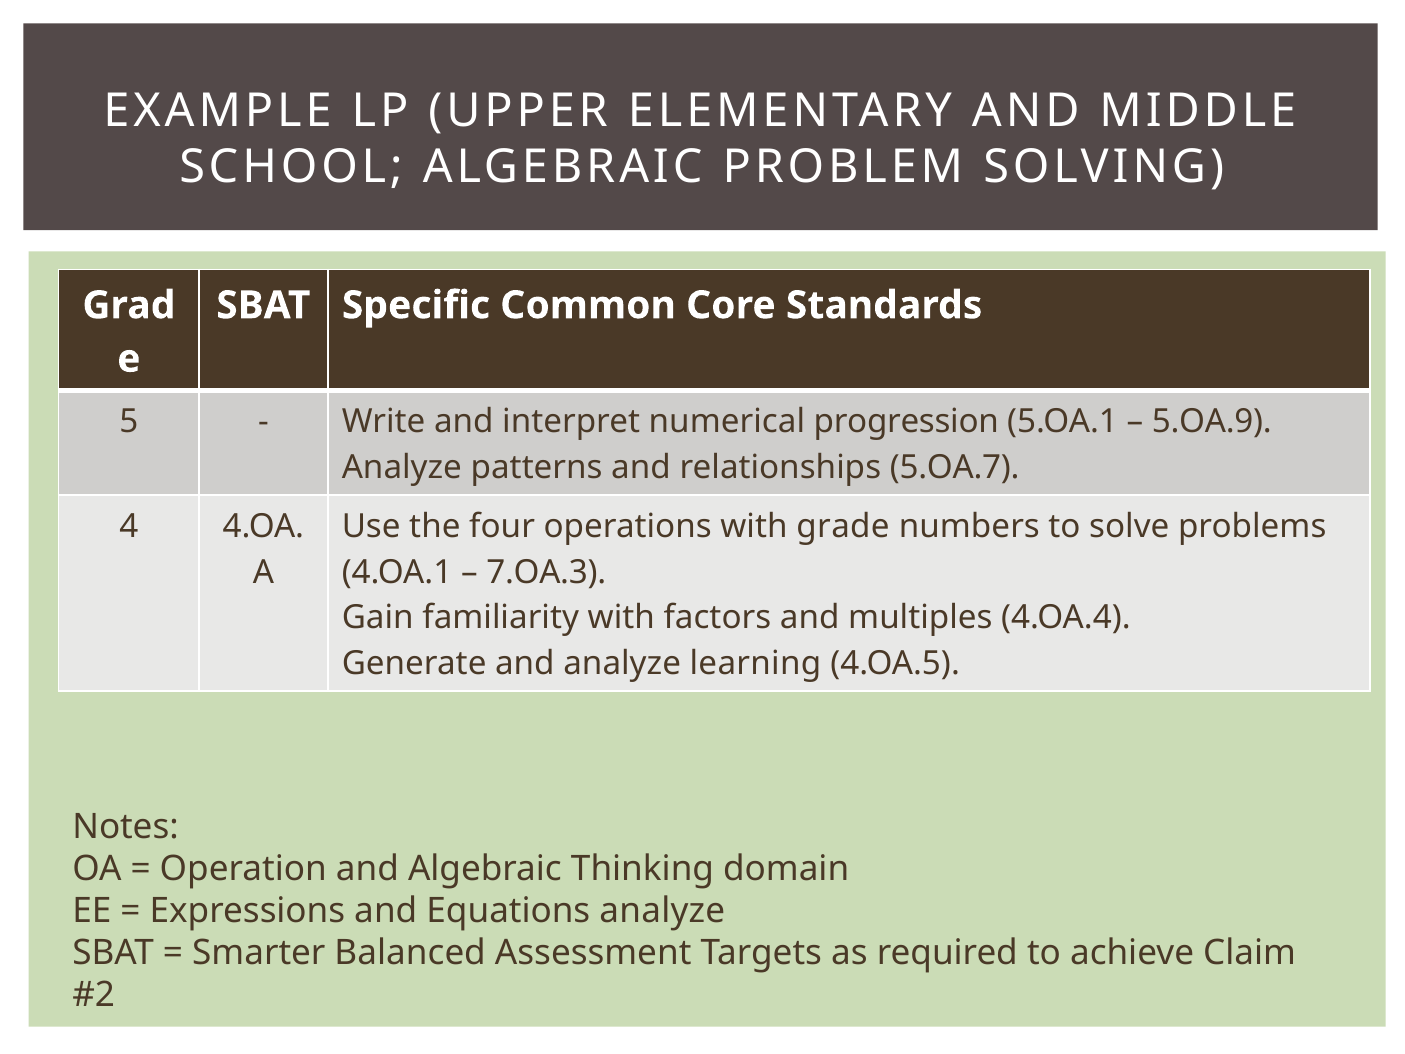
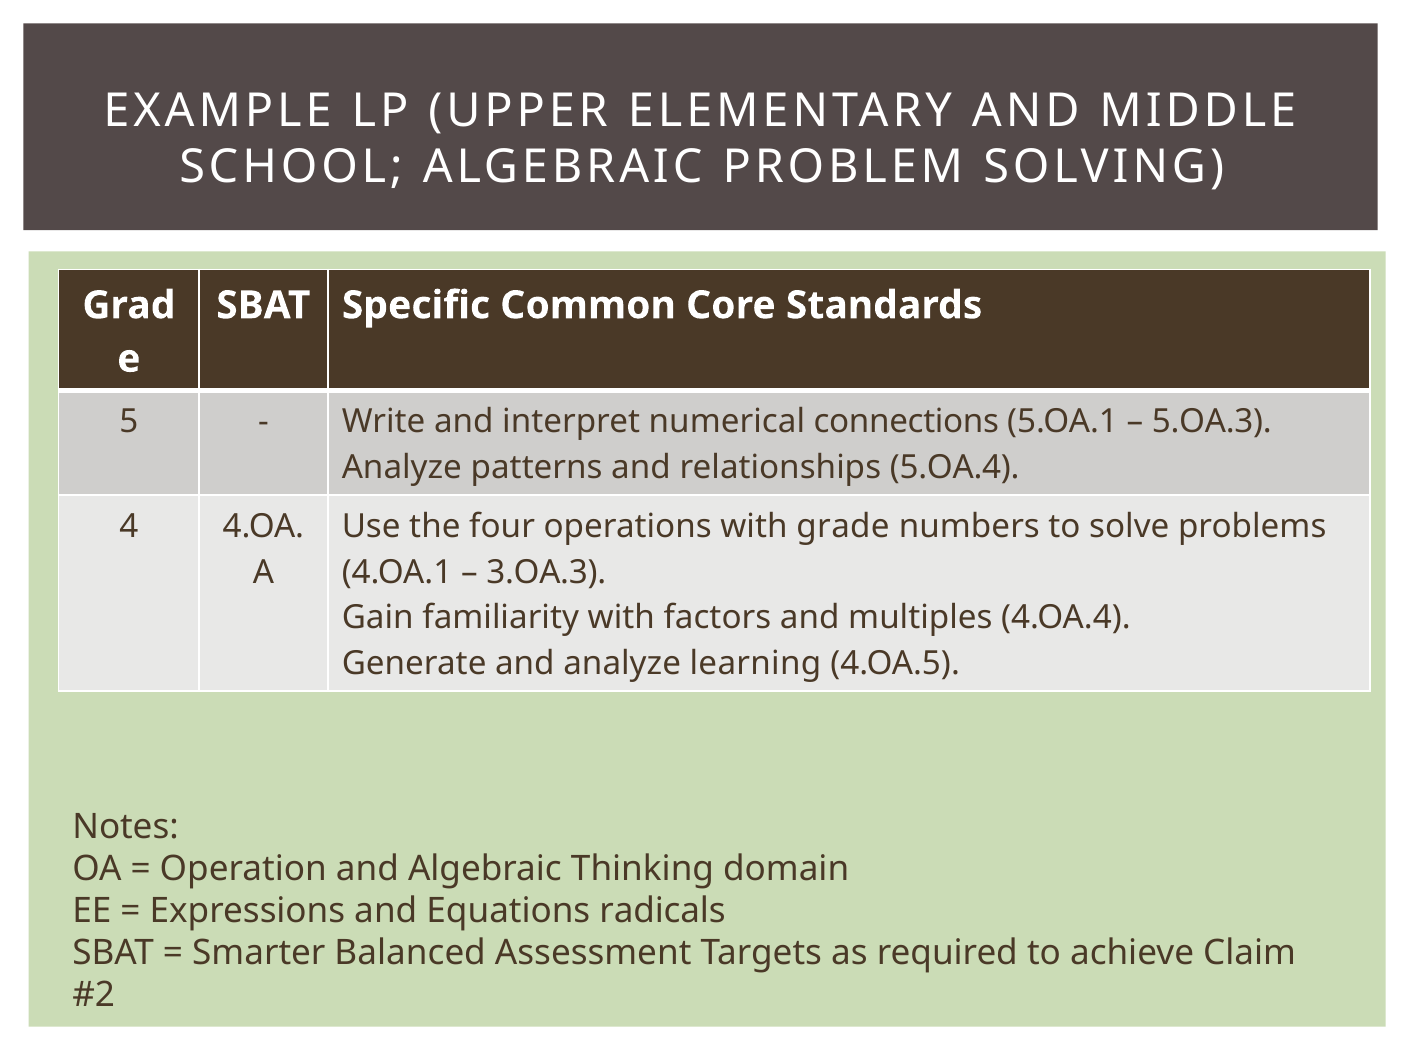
progression: progression -> connections (906, 422)
5.OA.9: 5.OA.9 -> 5.OA.3 (1212, 422)
5.OA.7: 5.OA.7 -> 5.OA.4 (955, 467)
7.OA.3: 7.OA.3 -> 3.OA.3 (546, 572)
Equations analyze: analyze -> radicals (663, 911)
